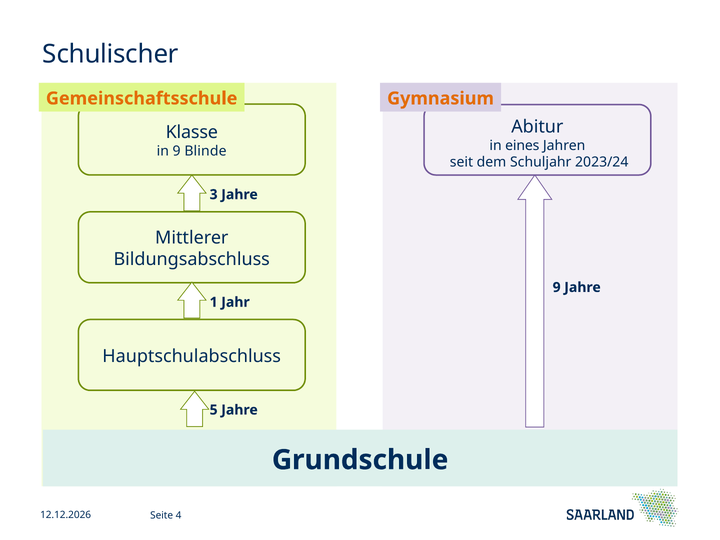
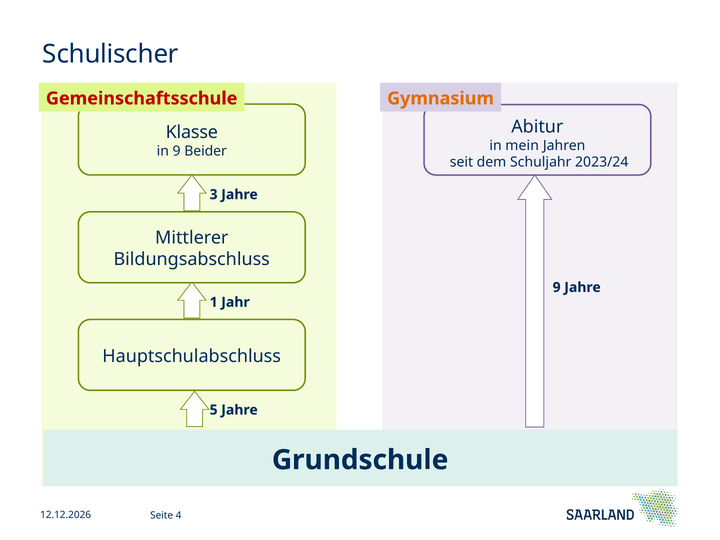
Gemeinschaftsschule colour: orange -> red (142, 98)
eines: eines -> mein (522, 146)
Blinde: Blinde -> Beider (206, 151)
